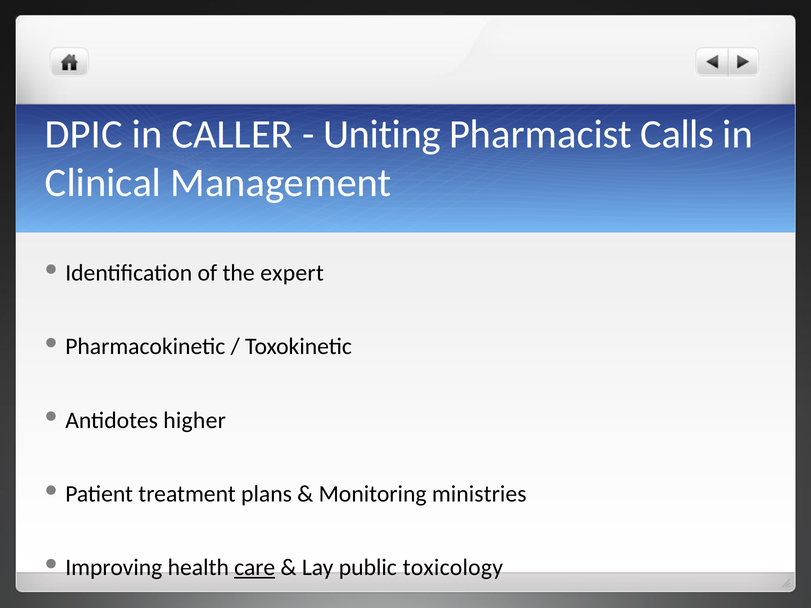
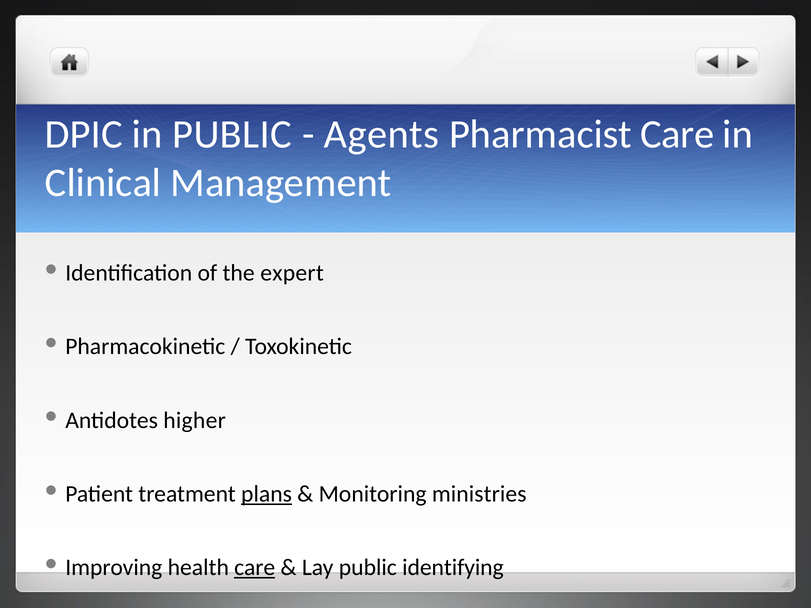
in CALLER: CALLER -> PUBLIC (232, 134)
Uniting: Uniting -> Agents (382, 134)
Pharmacist Calls: Calls -> Care (677, 134)
plans underline: none -> present (267, 494)
toxicology: toxicology -> identifying (453, 568)
